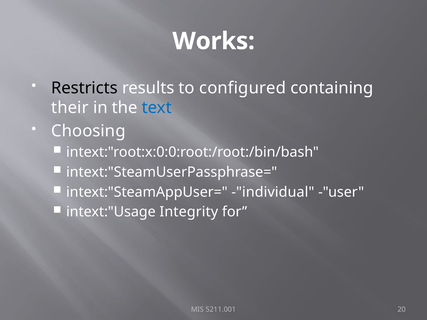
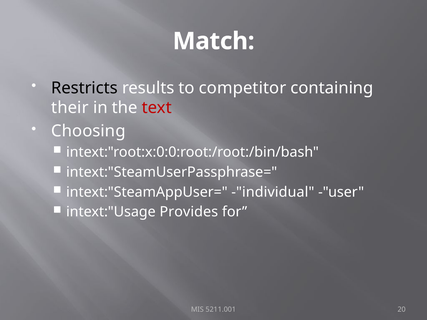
Works: Works -> Match (214, 41)
configured: configured -> competitor (243, 88)
text colour: blue -> red (157, 108)
Integrity: Integrity -> Provides (189, 212)
